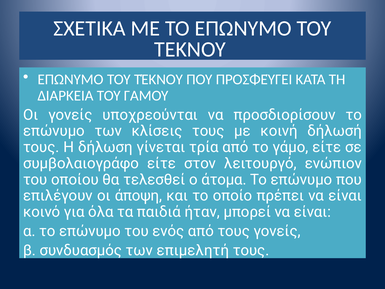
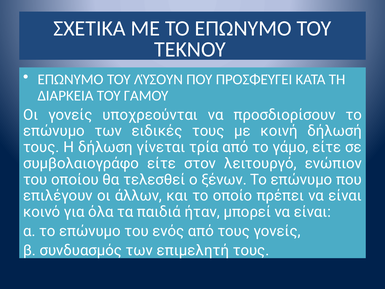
ΤΈΚΝΟΥ: ΤΈΚΝΟΥ -> ΛΎΣΟΥΝ (159, 79)
κλίσεις: κλίσεις -> ειδικές (157, 131)
άτομα: άτομα -> ξένων (224, 179)
άποψη: άποψη -> άλλων (138, 196)
